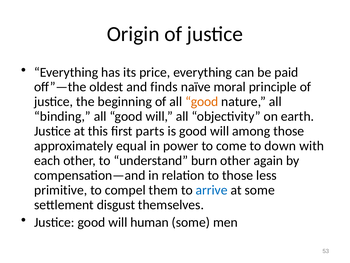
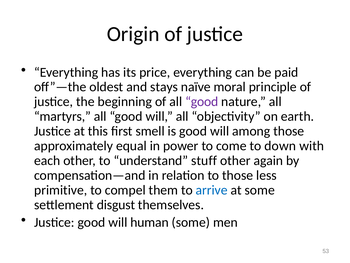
finds: finds -> stays (164, 87)
good colour: orange -> purple (202, 102)
binding: binding -> martyrs (62, 116)
parts: parts -> smell (150, 131)
burn: burn -> stuff (204, 160)
